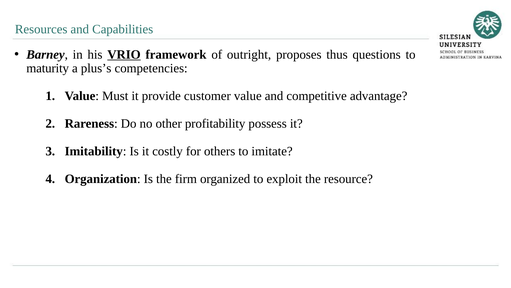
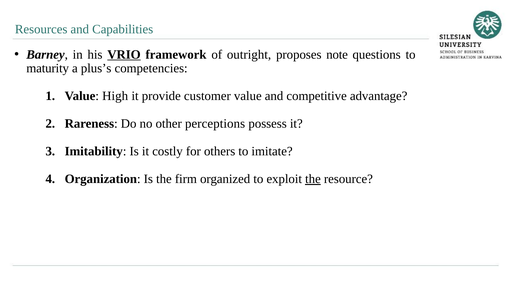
thus: thus -> note (337, 54)
Must: Must -> High (115, 96)
profitability: profitability -> perceptions (215, 123)
the underline: none -> present (313, 179)
